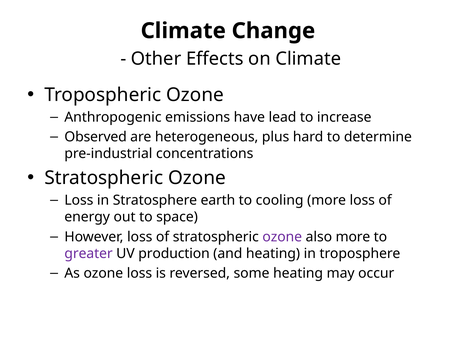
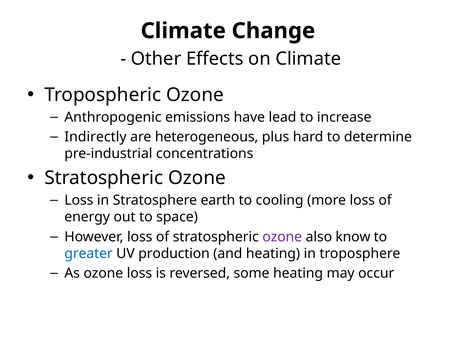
Observed: Observed -> Indirectly (95, 137)
also more: more -> know (353, 237)
greater colour: purple -> blue (89, 253)
